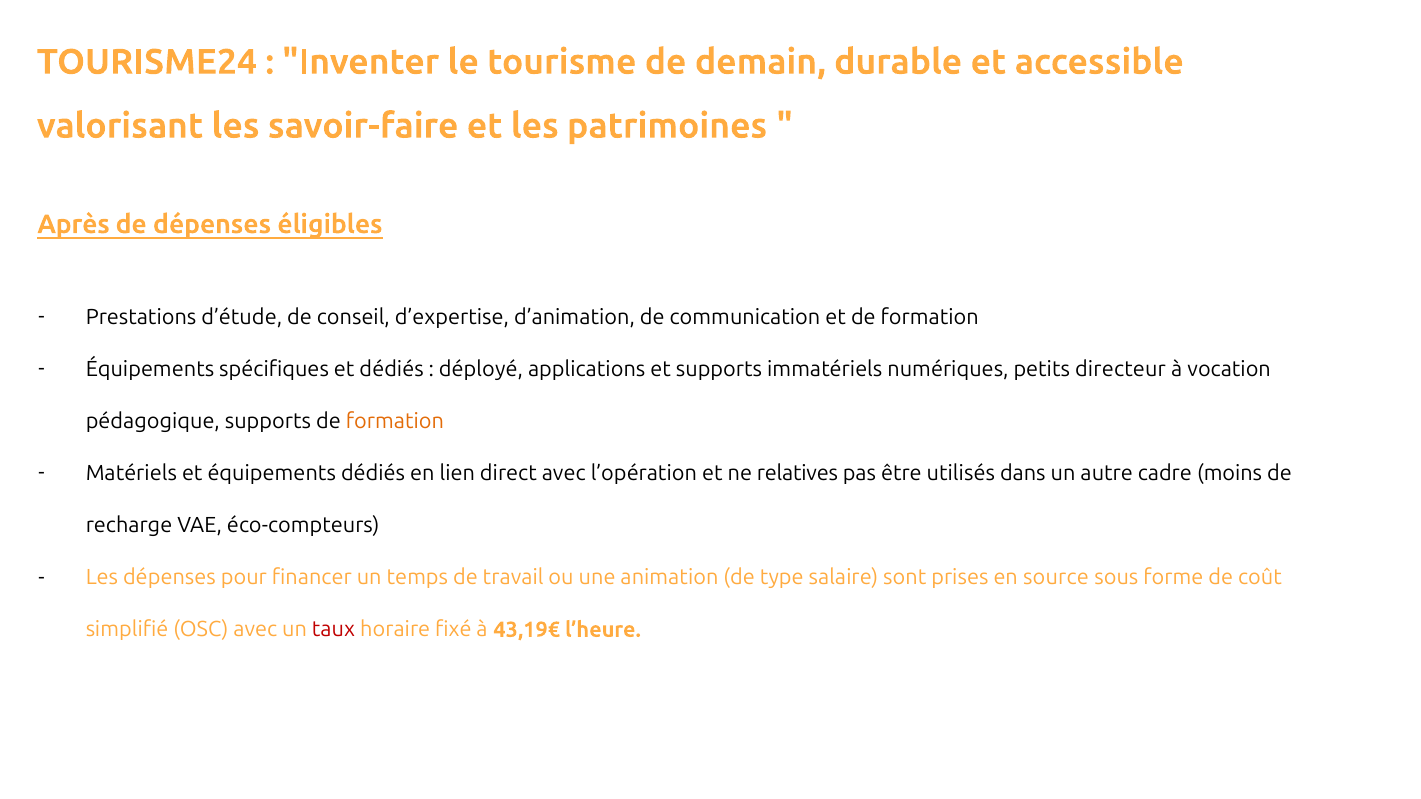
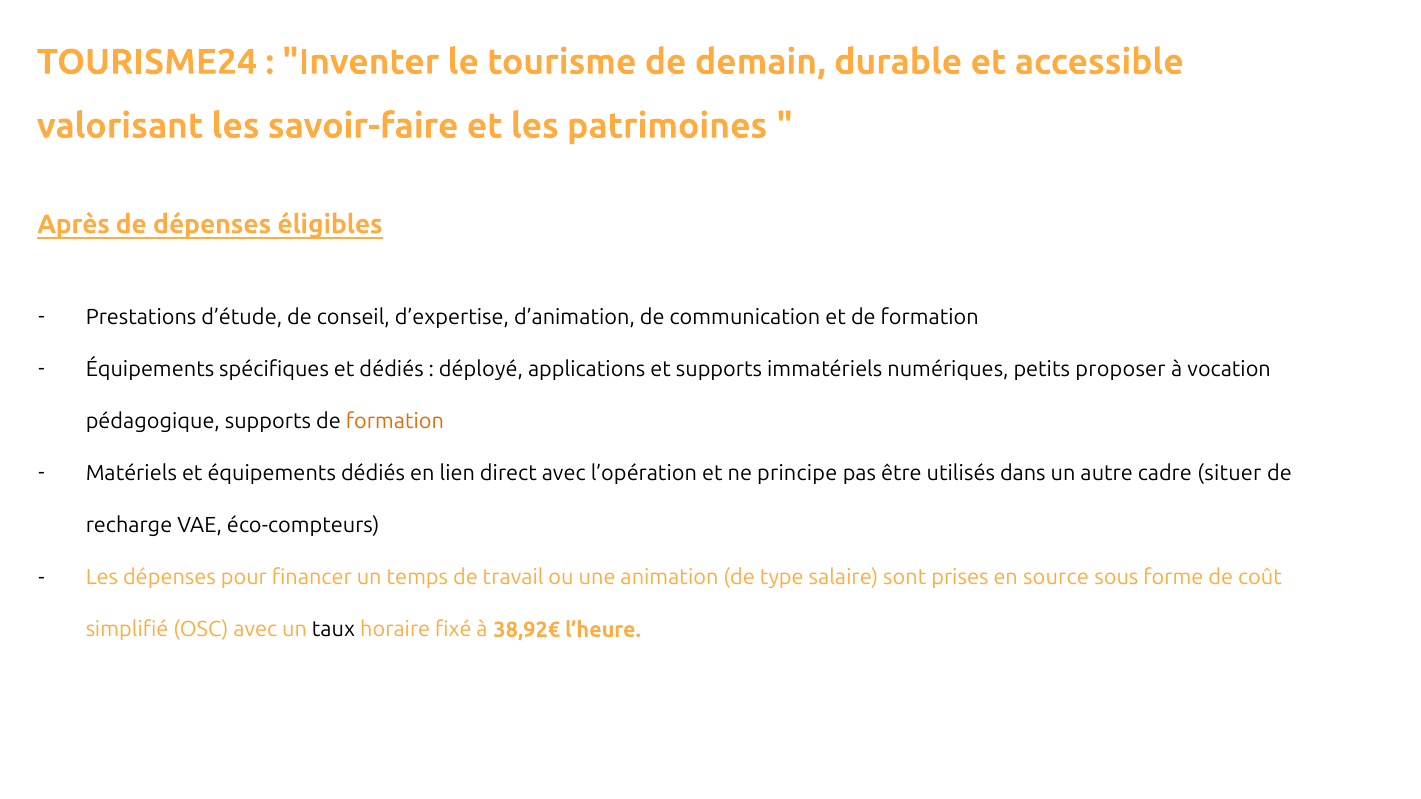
directeur: directeur -> proposer (1121, 369)
relatives: relatives -> principe (797, 473)
moins: moins -> situer (1229, 473)
taux colour: red -> black (333, 630)
43,19€: 43,19€ -> 38,92€ (527, 630)
